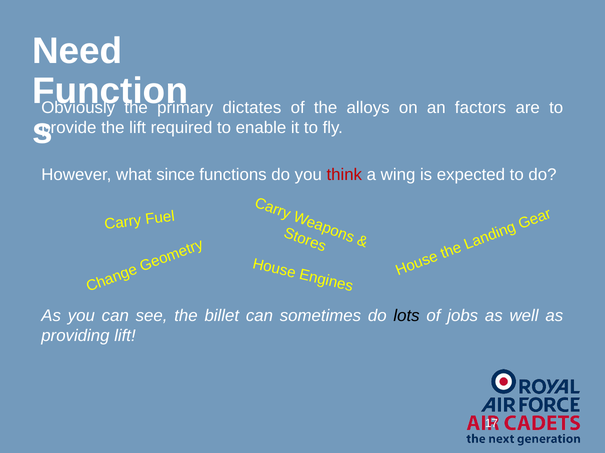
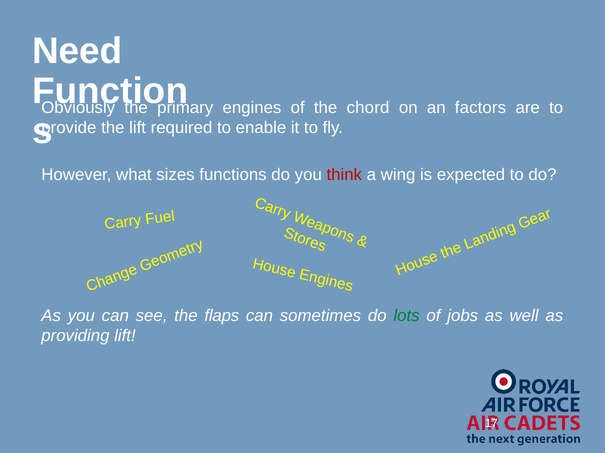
dictates: dictates -> engines (252, 108)
alloys: alloys -> chord (368, 108)
since: since -> sizes (175, 175)
billet: billet -> flaps (222, 316)
lots colour: black -> green (407, 316)
